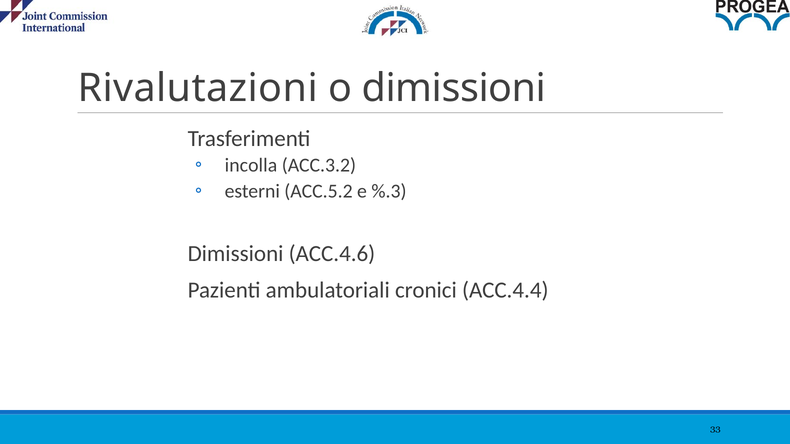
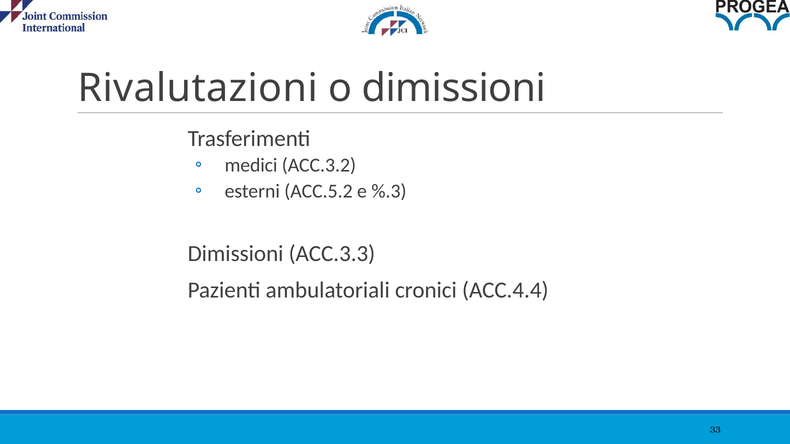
incolla: incolla -> medici (251, 165)
ACC.4.6: ACC.4.6 -> ACC.3.3 (332, 254)
